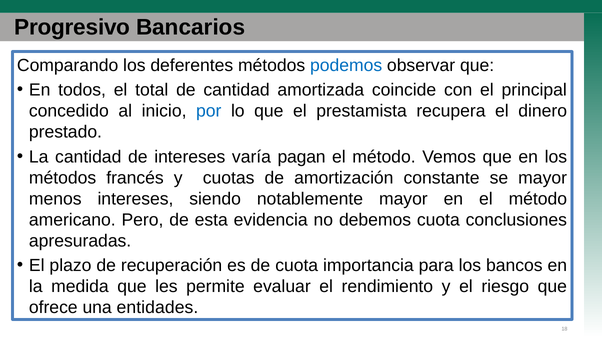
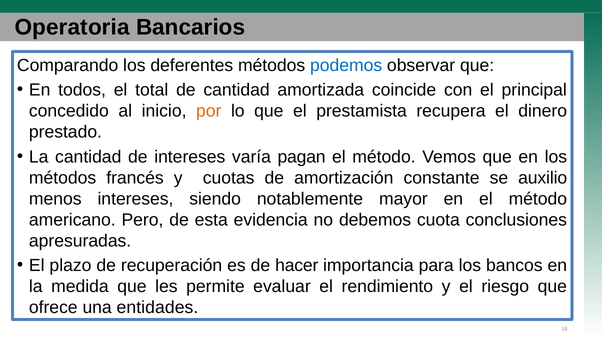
Progresivo: Progresivo -> Operatoria (72, 27)
por colour: blue -> orange (209, 111)
se mayor: mayor -> auxilio (543, 178)
de cuota: cuota -> hacer (297, 266)
